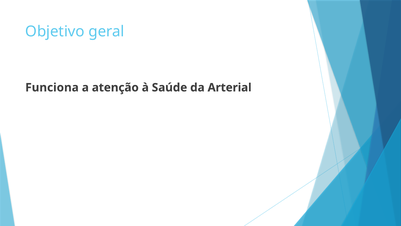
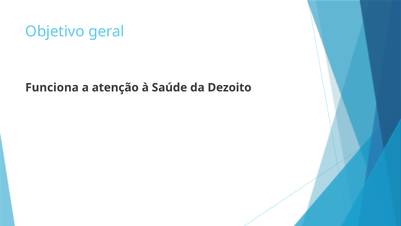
Arterial: Arterial -> Dezoito (230, 87)
